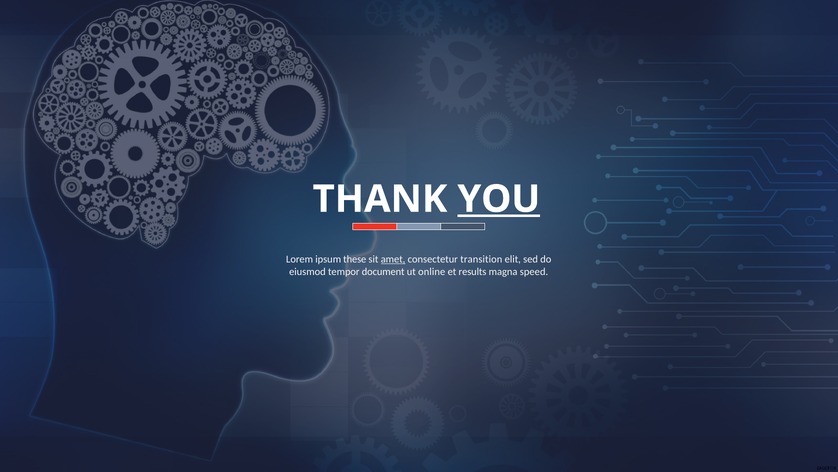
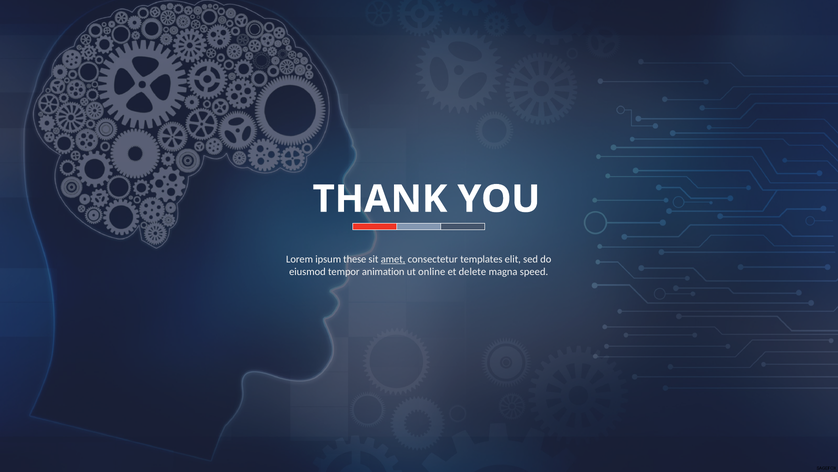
YOU underline: present -> none (499, 199)
transition: transition -> templates (481, 259)
document: document -> animation (383, 271)
results: results -> delete (472, 271)
